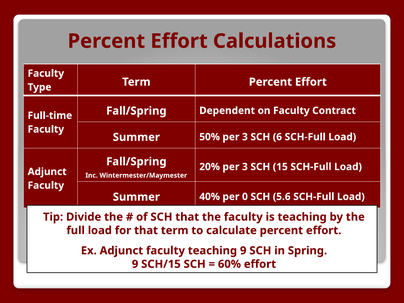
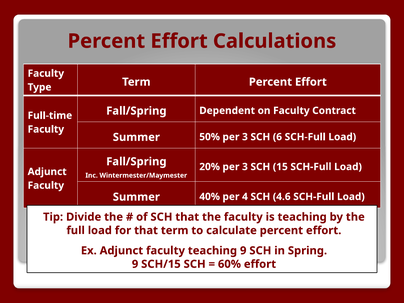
0: 0 -> 4 (245, 197)
5.6: 5.6 -> 4.6 (282, 197)
